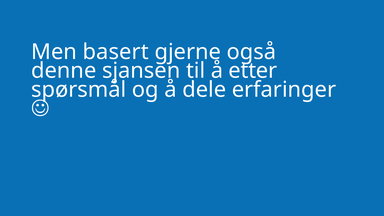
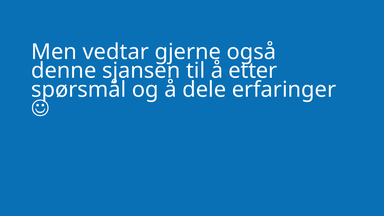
basert: basert -> vedtar (116, 52)
